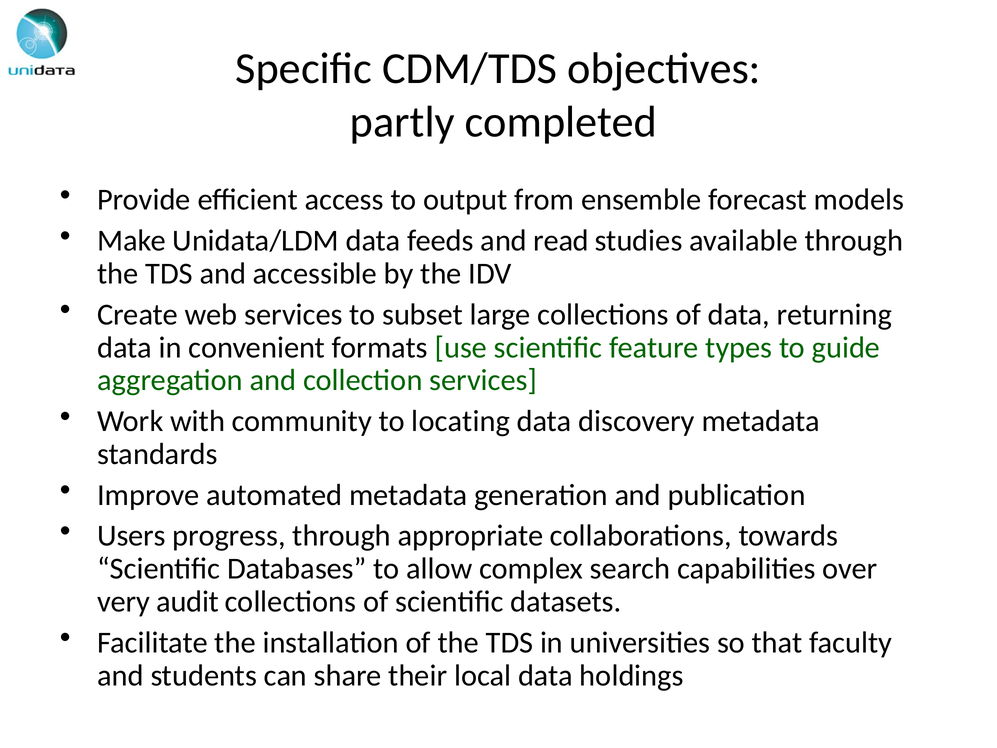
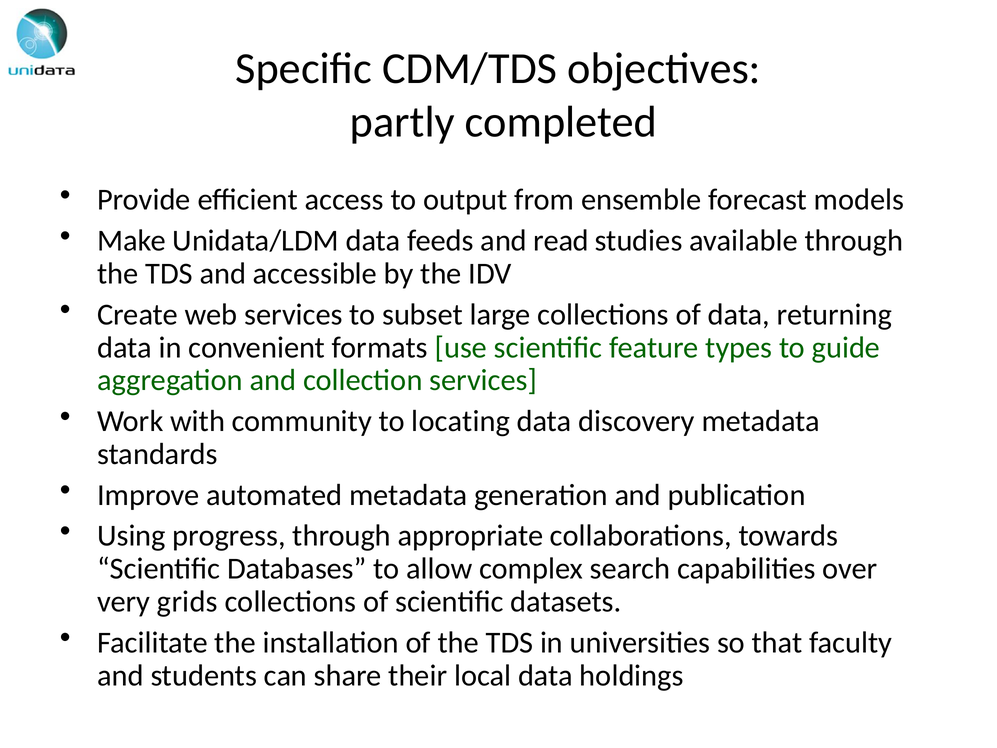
Users: Users -> Using (131, 536)
audit: audit -> grids (187, 602)
